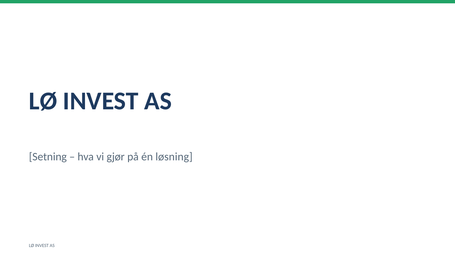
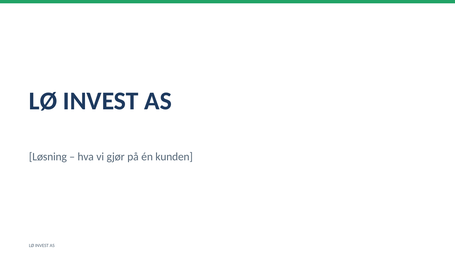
Setning: Setning -> Løsning (48, 157)
løsning: løsning -> kunden (174, 157)
